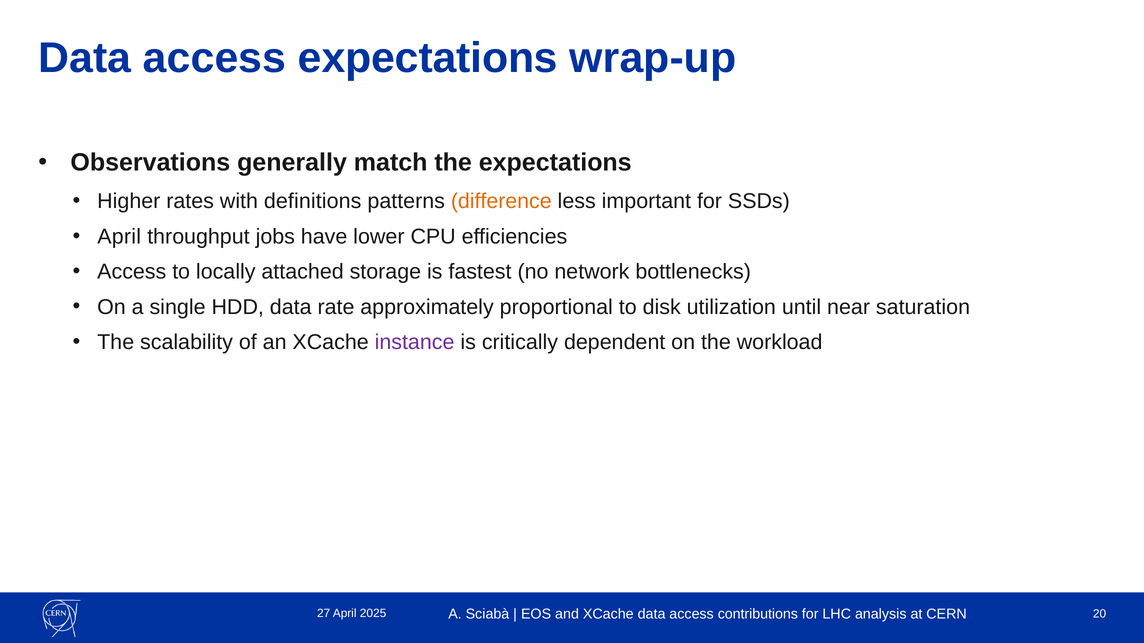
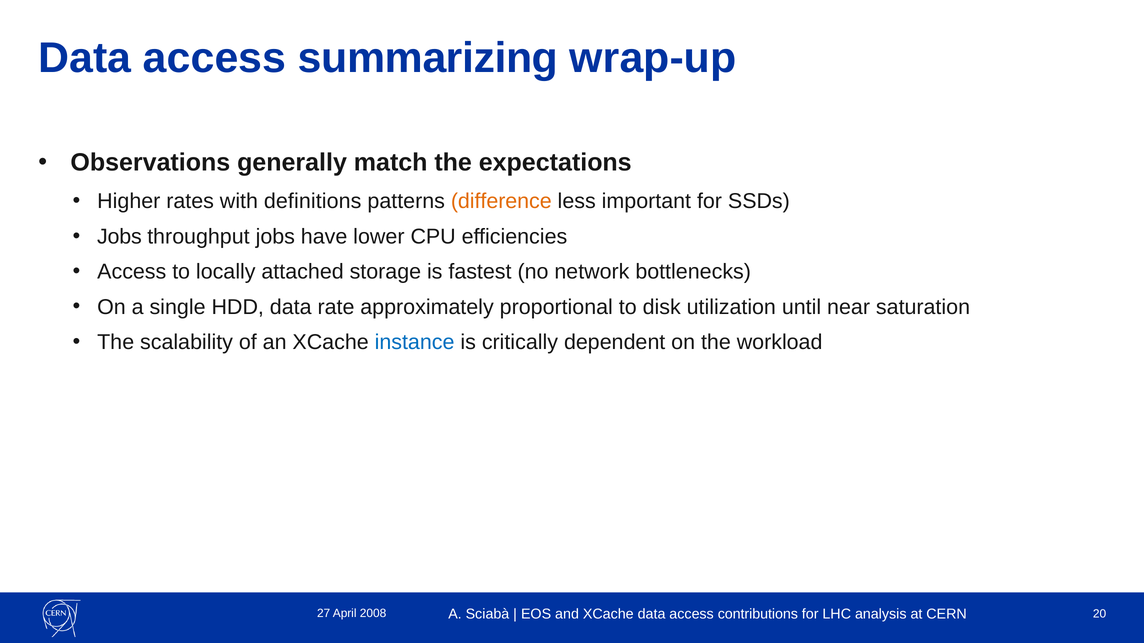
access expectations: expectations -> summarizing (428, 58)
April: April -> Jobs (119, 237)
instance colour: purple -> blue (415, 343)
2025: 2025 -> 2008 (373, 614)
